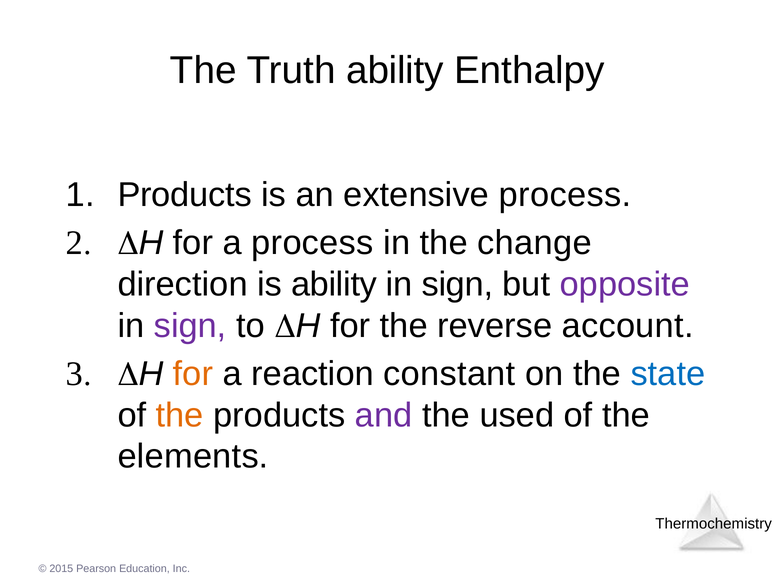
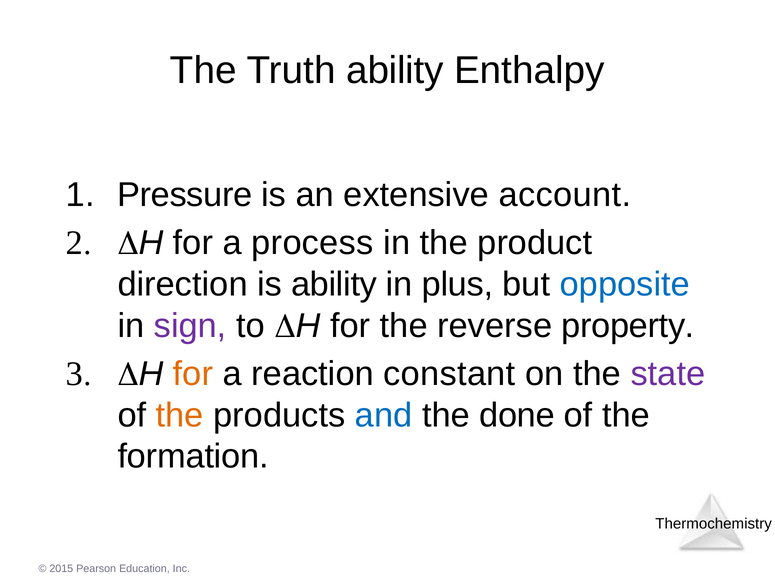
Products: Products -> Pressure (185, 195)
extensive process: process -> account (565, 195)
change: change -> product (535, 243)
sign: sign -> plus (457, 284)
opposite colour: purple -> blue (625, 284)
account: account -> property (628, 326)
state colour: blue -> purple (668, 374)
and colour: purple -> blue (384, 415)
used: used -> done (517, 415)
elements: elements -> formation (193, 457)
